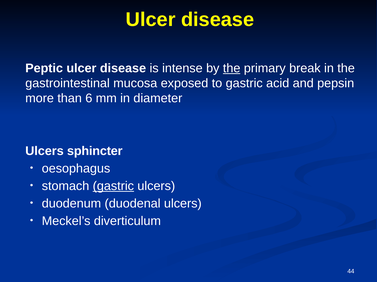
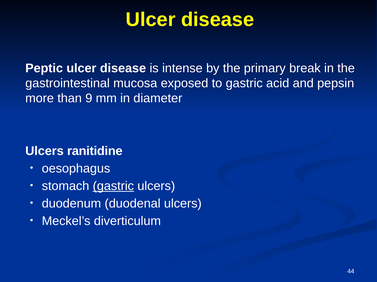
the underline: present -> none (232, 68)
6: 6 -> 9 (89, 99)
sphincter: sphincter -> ranitidine (95, 151)
